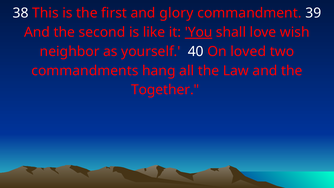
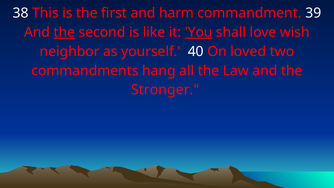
glory: glory -> harm (177, 13)
the underline: none -> present (64, 32)
Together: Together -> Stronger (165, 90)
